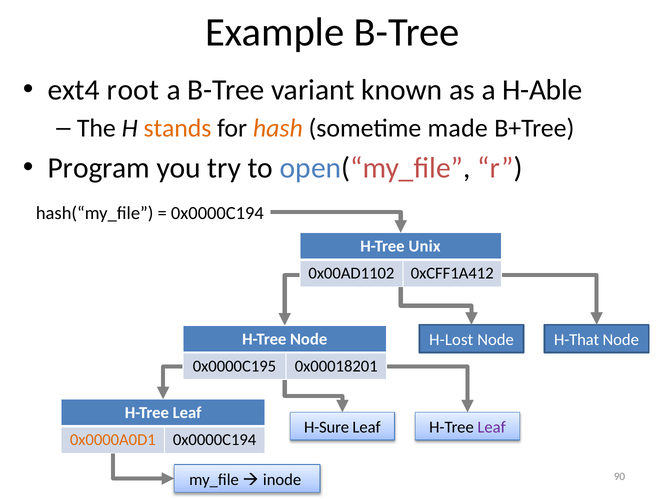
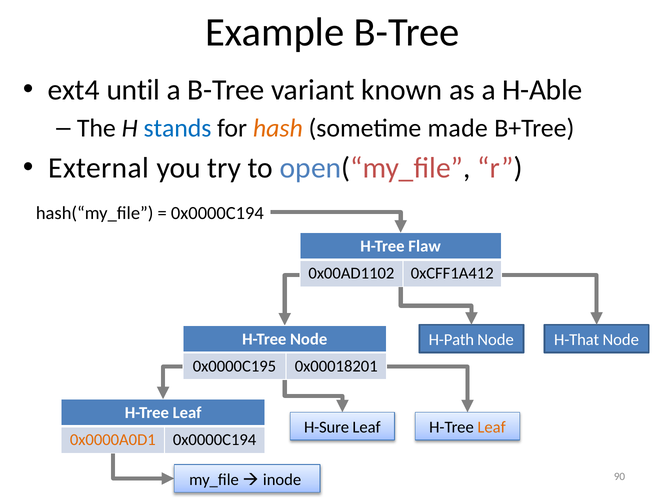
root: root -> until (133, 90)
stands colour: orange -> blue (177, 128)
Program: Program -> External (99, 168)
Unix: Unix -> Flaw (425, 246)
H-Lost: H-Lost -> H-Path (451, 340)
Leaf colour: purple -> orange (492, 427)
